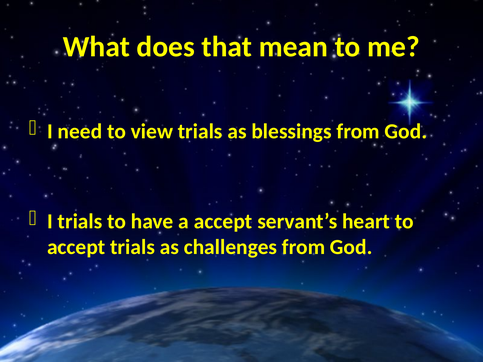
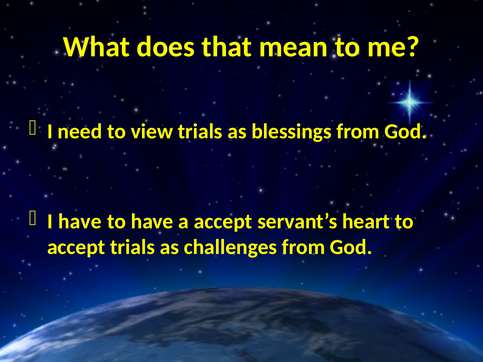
I trials: trials -> have (80, 222)
